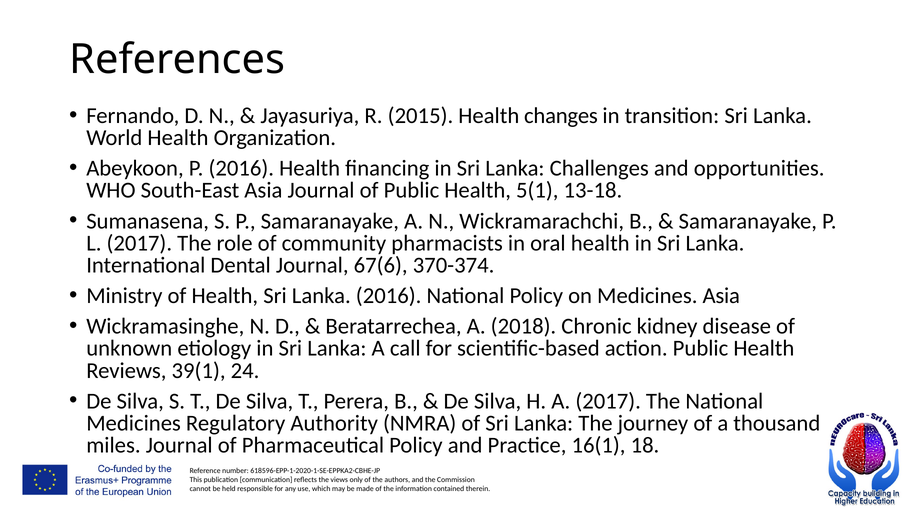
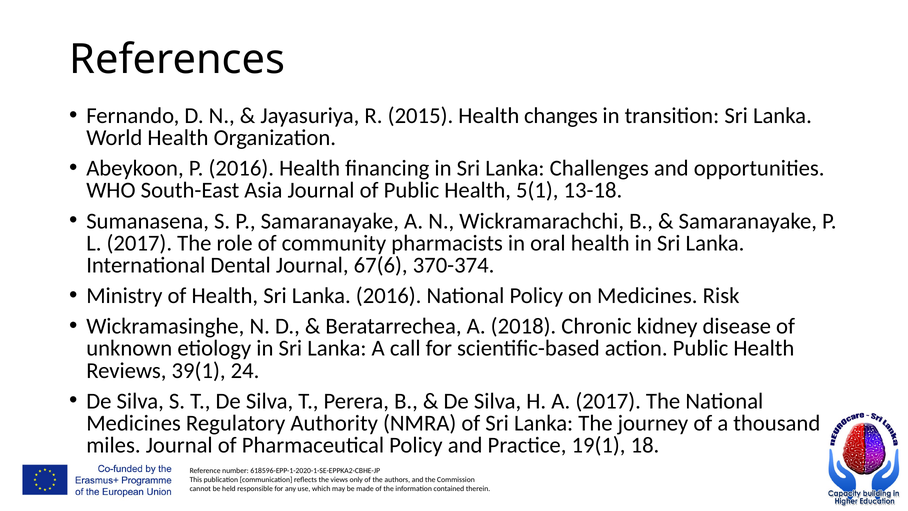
Medicines Asia: Asia -> Risk (721, 296)
16(1: 16(1 -> 19(1 (599, 445)
